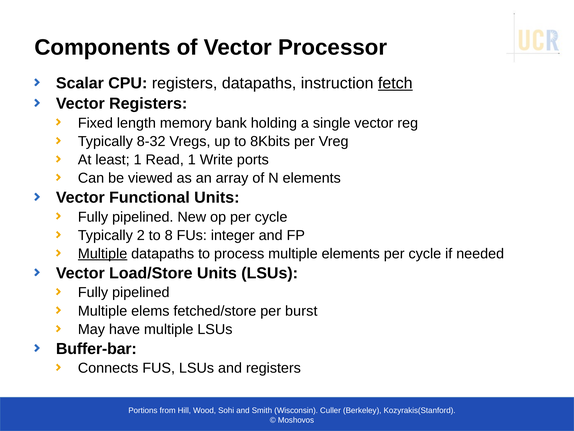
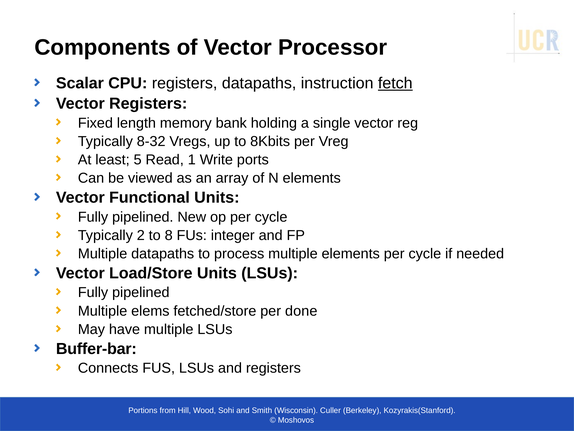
least 1: 1 -> 5 (138, 160)
Multiple underline: present -> none (103, 253)
burst: burst -> done (301, 311)
